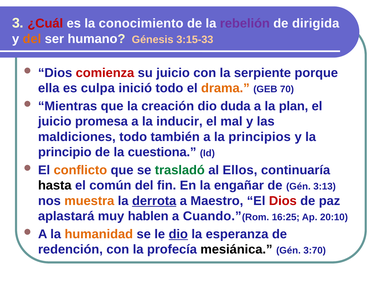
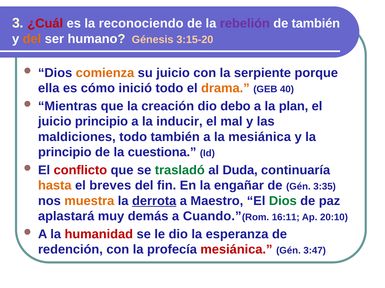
conocimiento: conocimiento -> reconociendo (141, 23)
de dirigida: dirigida -> también (316, 23)
3:15-33: 3:15-33 -> 3:15-20 (195, 40)
comienza colour: red -> orange (105, 73)
culpa: culpa -> cómo (98, 88)
70: 70 -> 40 (287, 89)
duda: duda -> debo (235, 106)
juicio promesa: promesa -> principio (101, 122)
la principios: principios -> mesiánica (260, 137)
conflicto colour: orange -> red (80, 171)
Ellos: Ellos -> Duda (240, 171)
hasta colour: black -> orange (55, 186)
común: común -> breves (110, 186)
3:13: 3:13 -> 3:35 (325, 187)
Dios colour: red -> green (283, 201)
hablen: hablen -> demás (148, 217)
16:25: 16:25 -> 16:11 (286, 218)
humanidad colour: orange -> red (99, 235)
dio underline: present -> none (178, 235)
mesiánica colour: black -> red (236, 250)
3:70: 3:70 -> 3:47 (315, 251)
